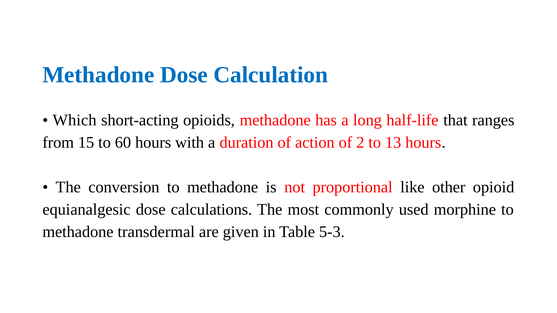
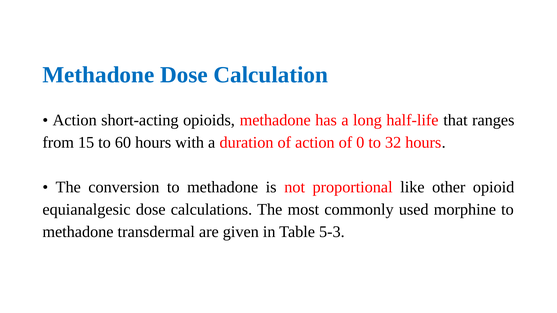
Which: Which -> Action (75, 120)
2: 2 -> 0 (360, 143)
13: 13 -> 32 (393, 143)
